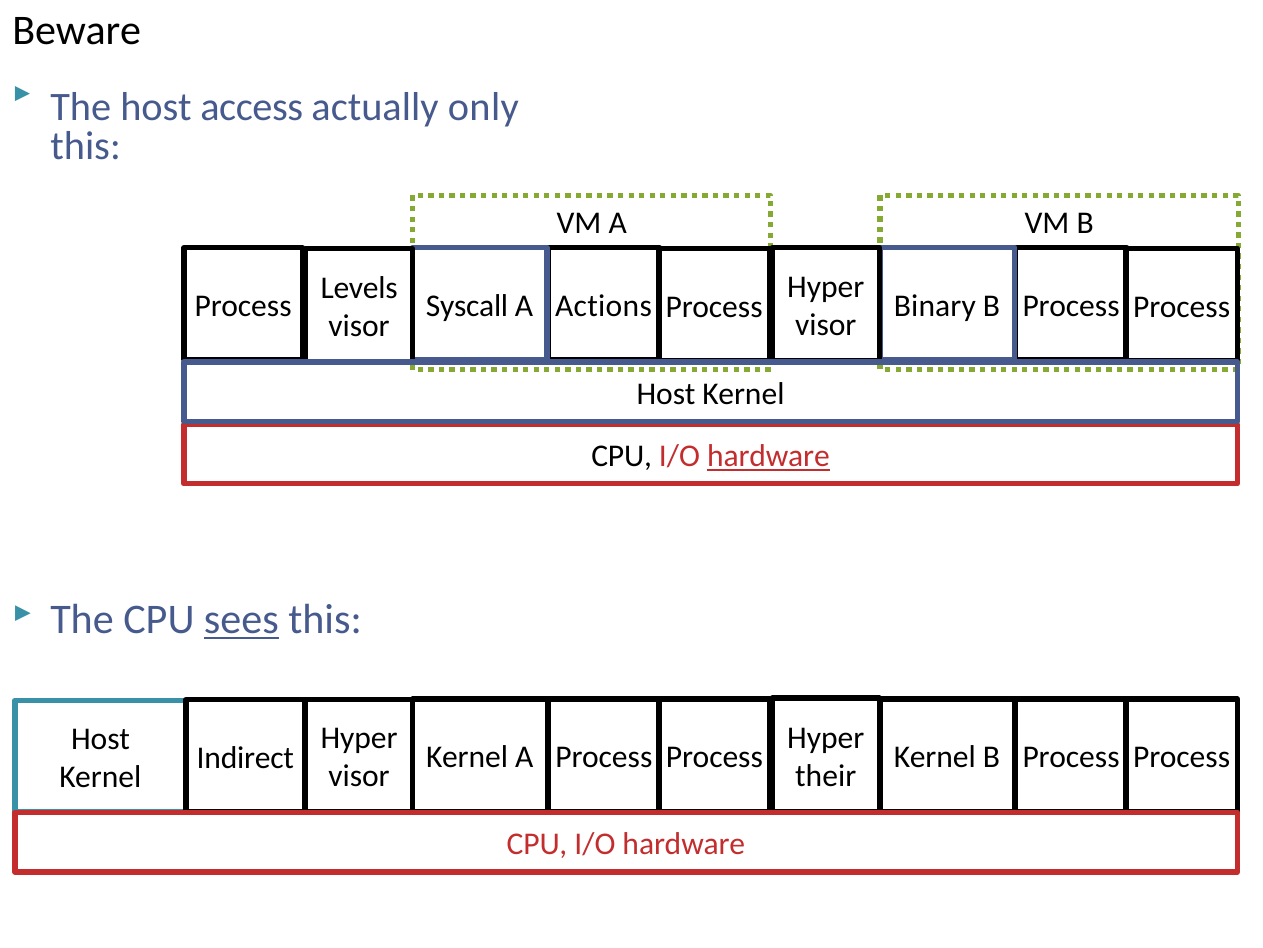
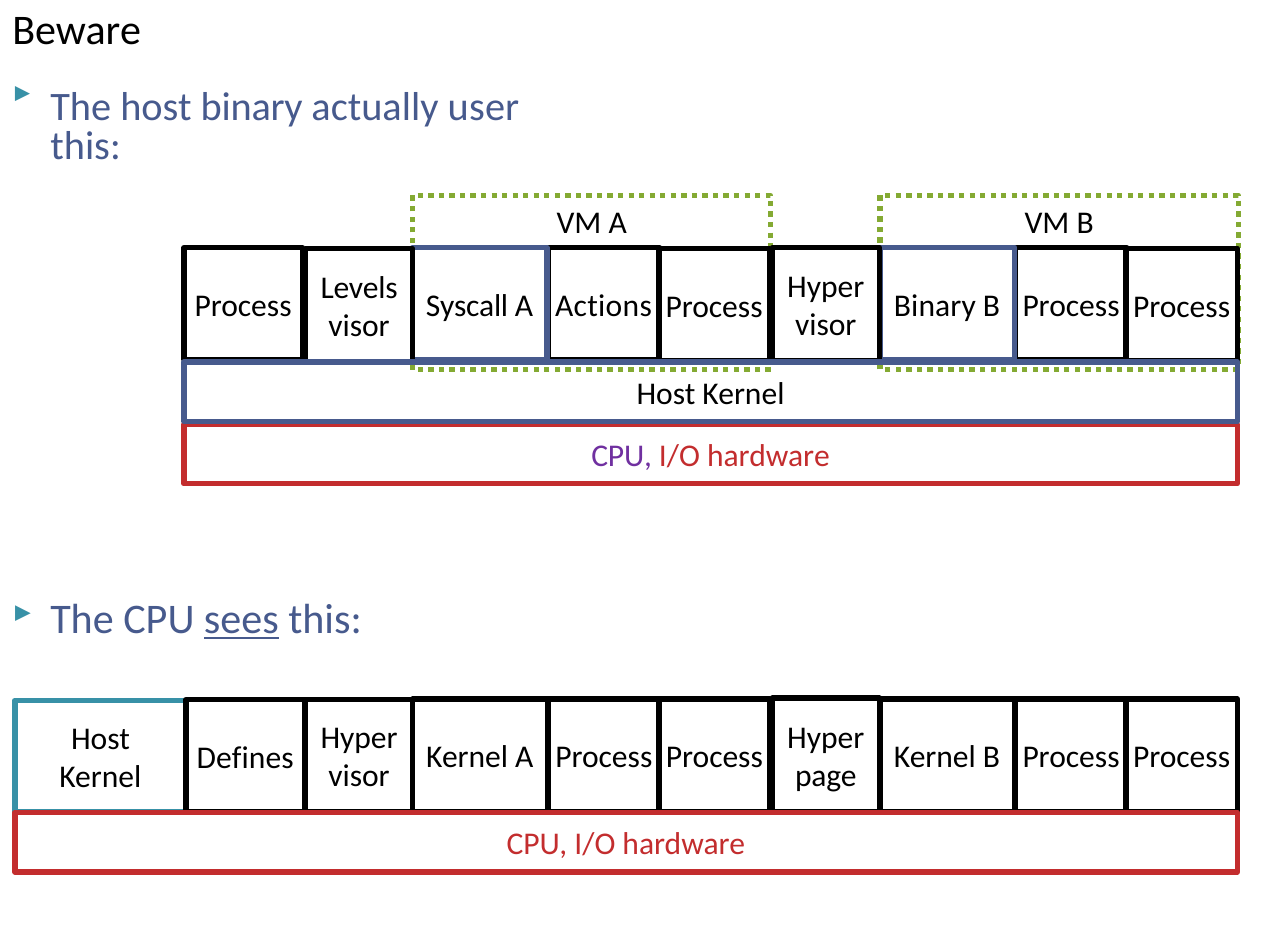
host access: access -> binary (252, 107)
only: only -> user (484, 107)
CPU colour: black -> purple (622, 456)
hardware underline: present -> none (768, 456)
Indirect: Indirect -> Defines (245, 757)
their: their -> page (826, 775)
